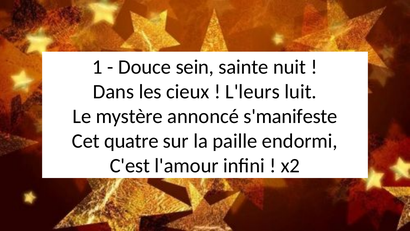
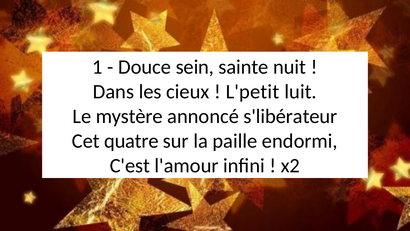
L'leurs: L'leurs -> L'petit (253, 91)
s'manifeste: s'manifeste -> s'libérateur (290, 116)
